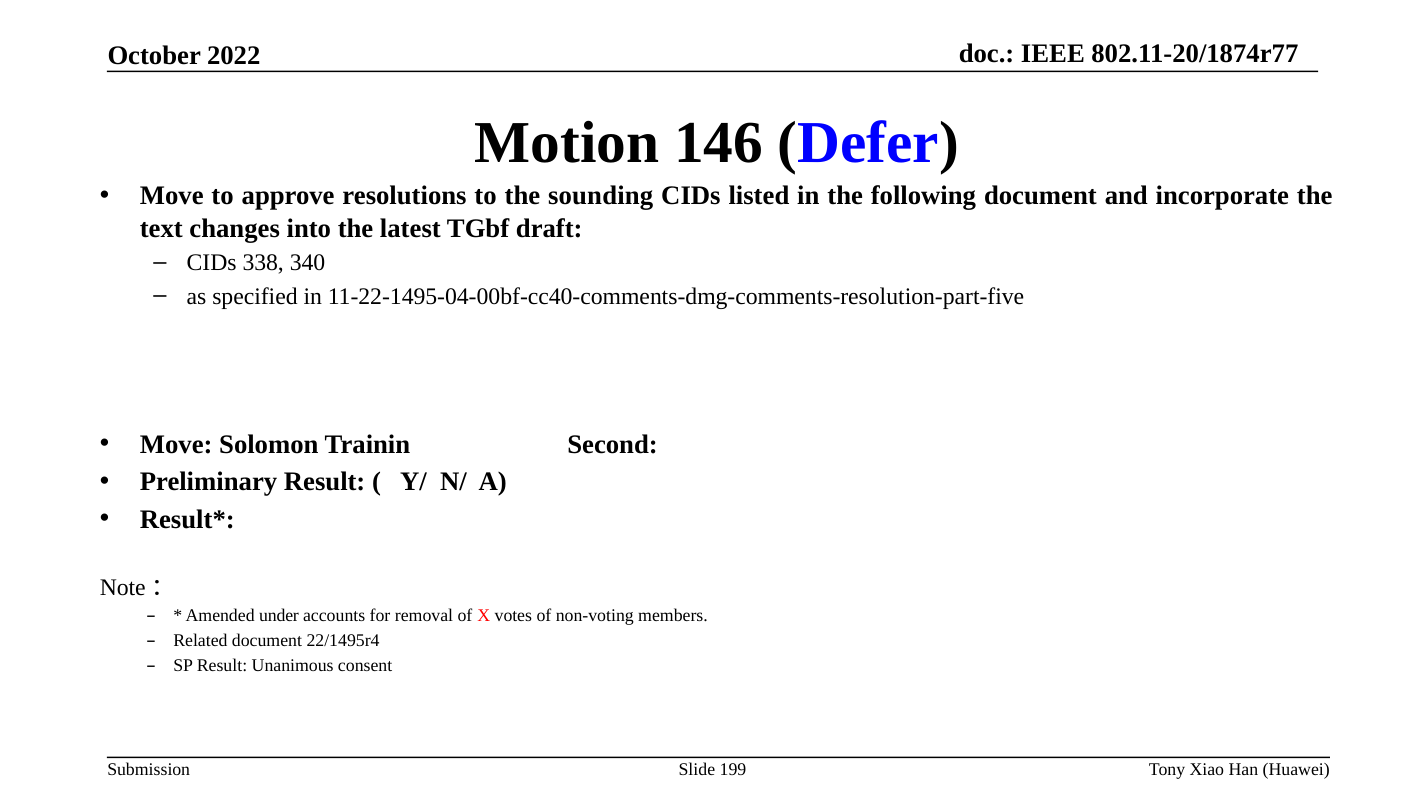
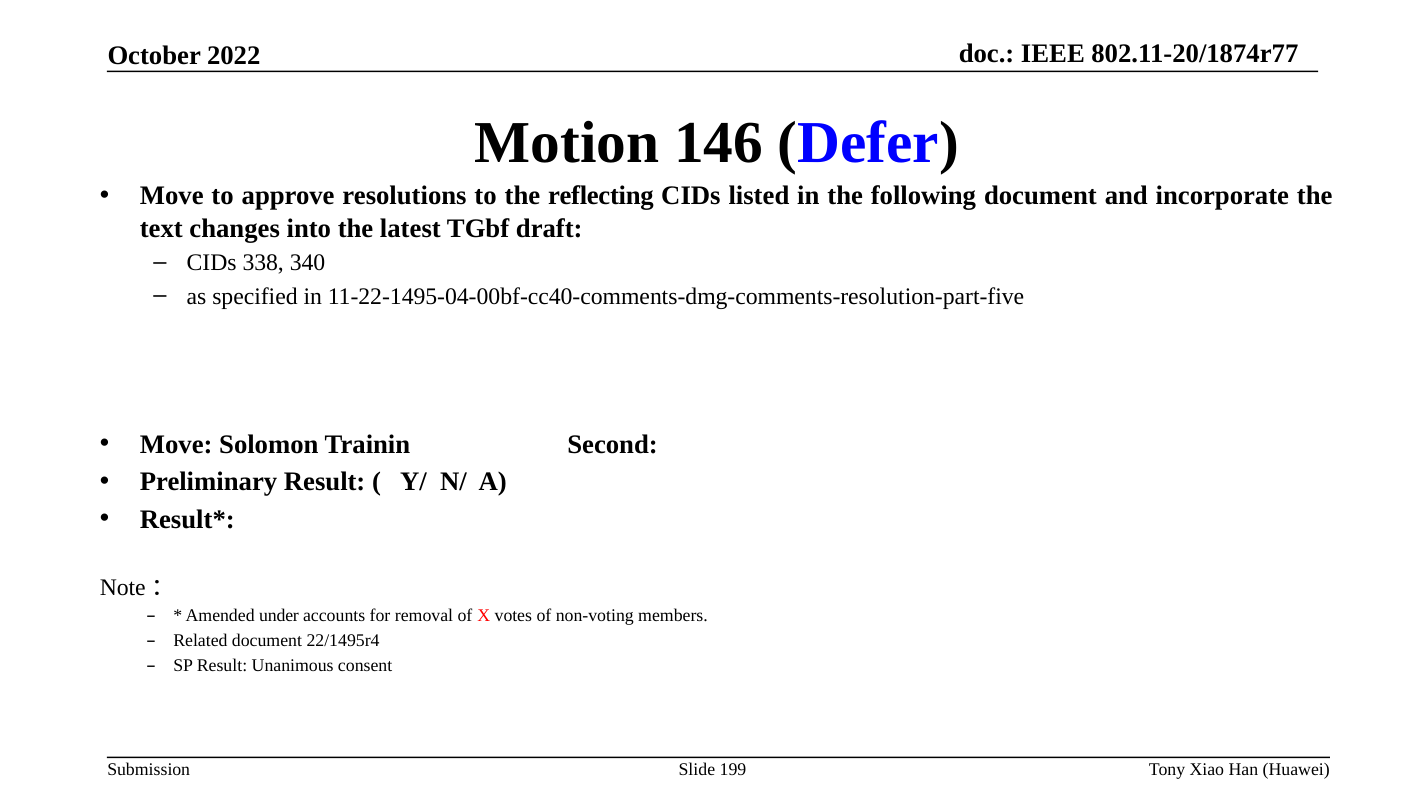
sounding: sounding -> reflecting (601, 196)
